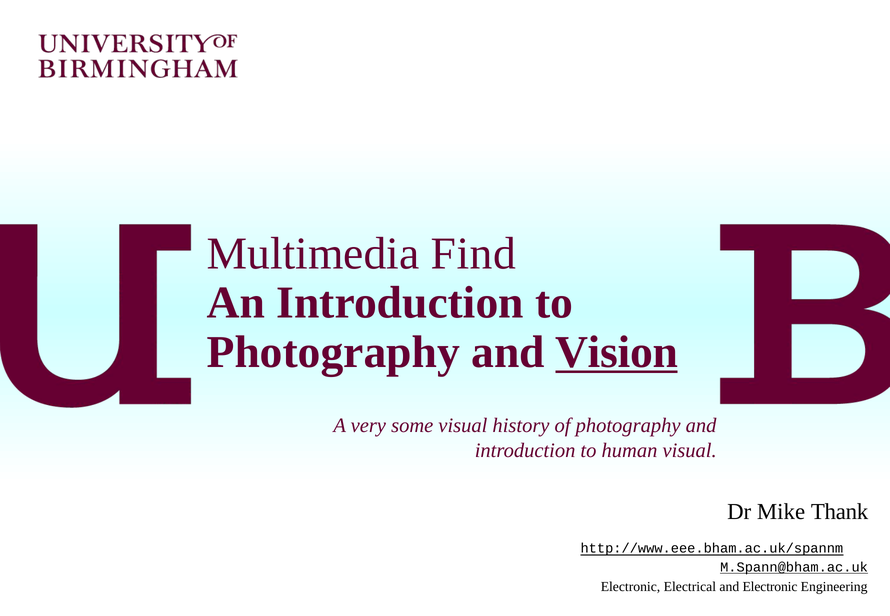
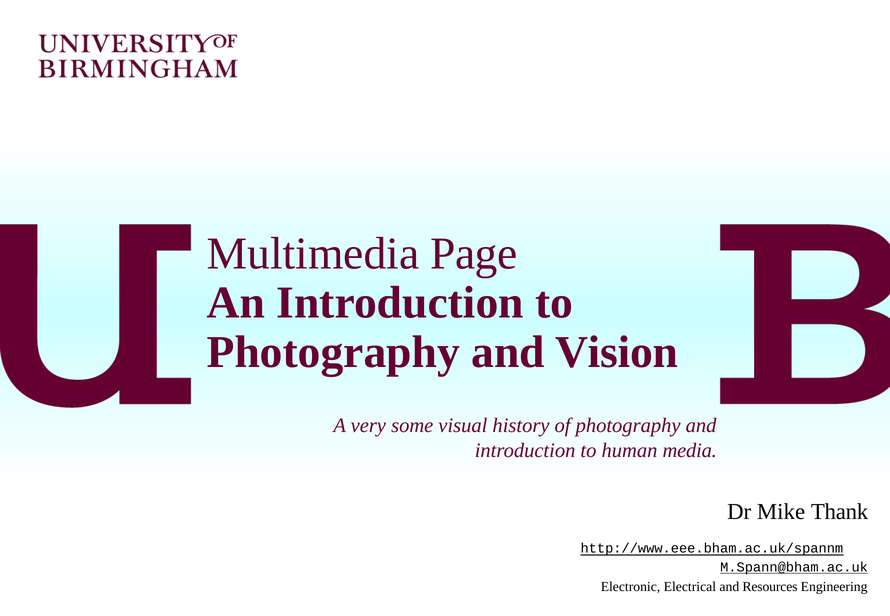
Find: Find -> Page (474, 254)
Vision underline: present -> none (617, 352)
human visual: visual -> media (690, 450)
and Electronic: Electronic -> Resources (770, 587)
